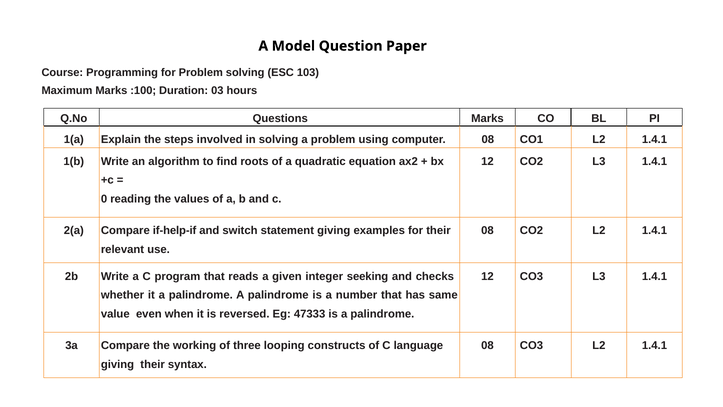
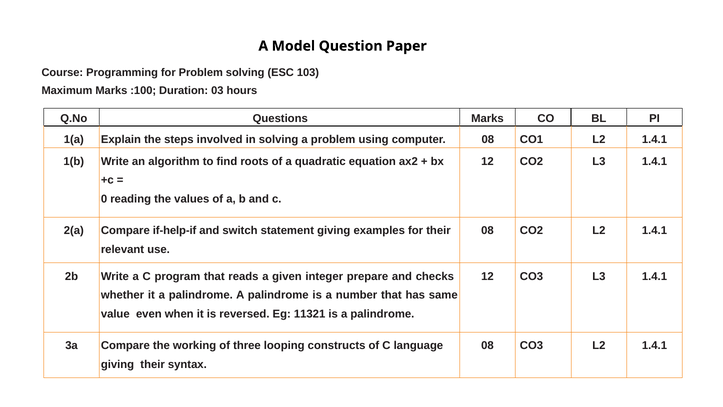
seeking: seeking -> prepare (368, 276)
47333: 47333 -> 11321 (310, 314)
